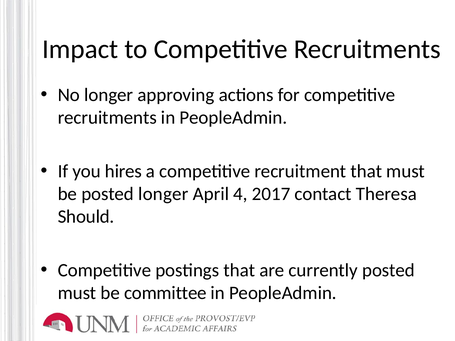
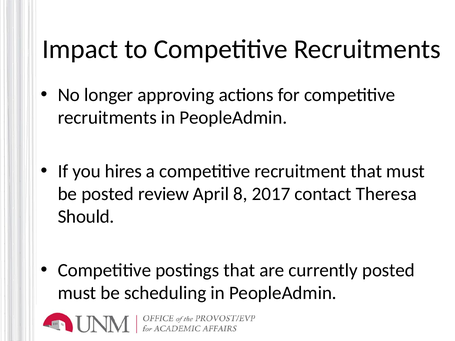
posted longer: longer -> review (164, 194)
4: 4 -> 8 (240, 194)
committee: committee -> scheduling (165, 293)
